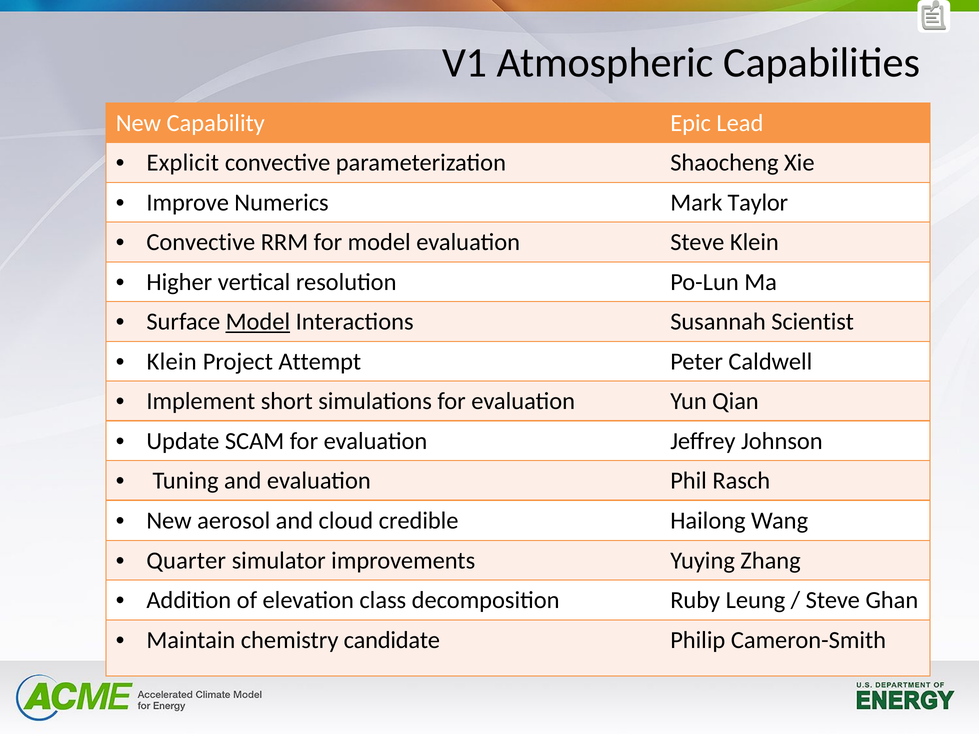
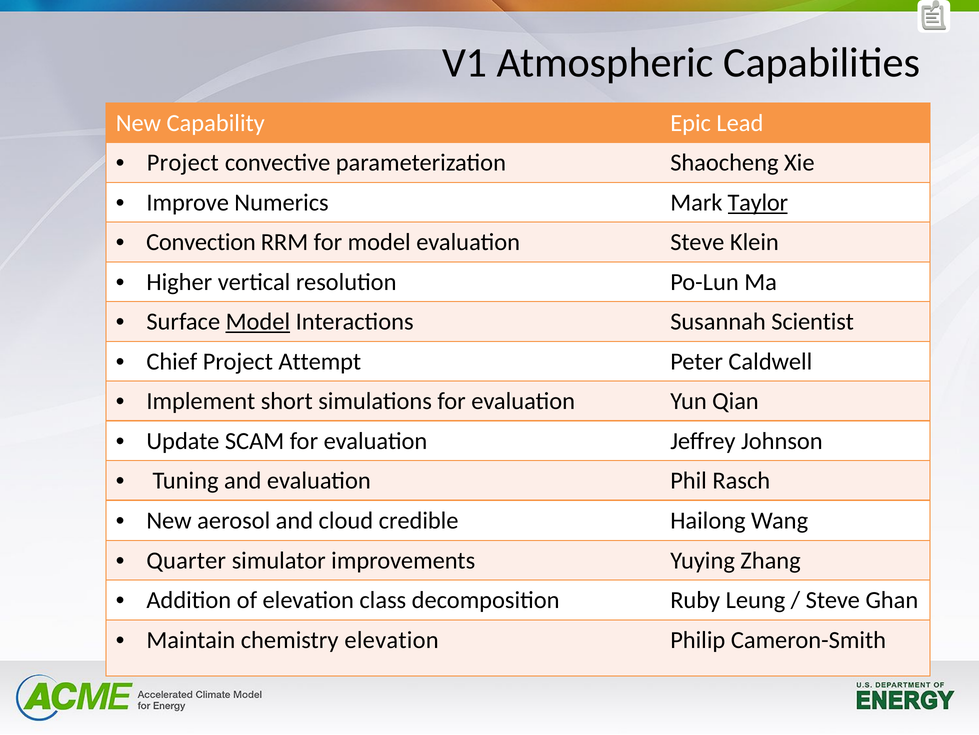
Explicit: Explicit -> Project (183, 163)
Taylor underline: none -> present (758, 202)
Convective: Convective -> Convection (201, 242)
Klein: Klein -> Chief (172, 361)
chemistry candidate: candidate -> elevation (392, 639)
